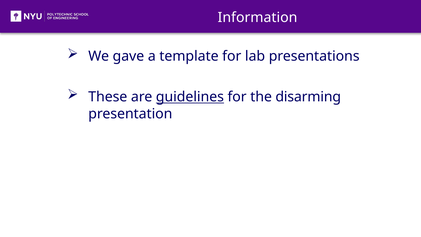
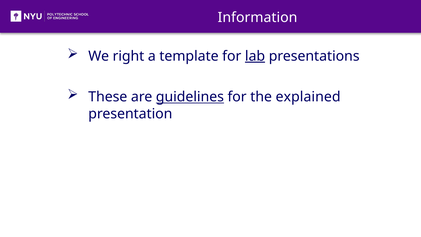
gave: gave -> right (128, 56)
lab underline: none -> present (255, 56)
disarming: disarming -> explained (308, 97)
